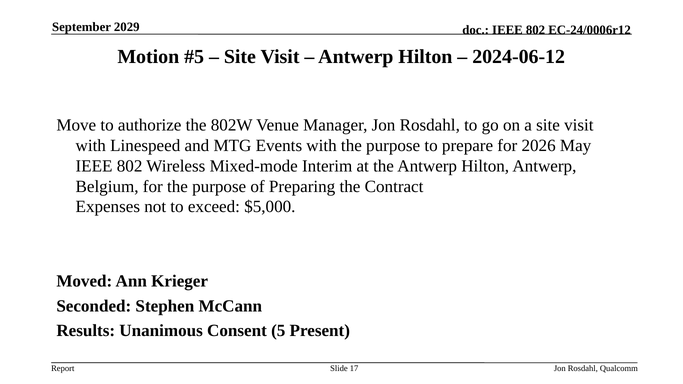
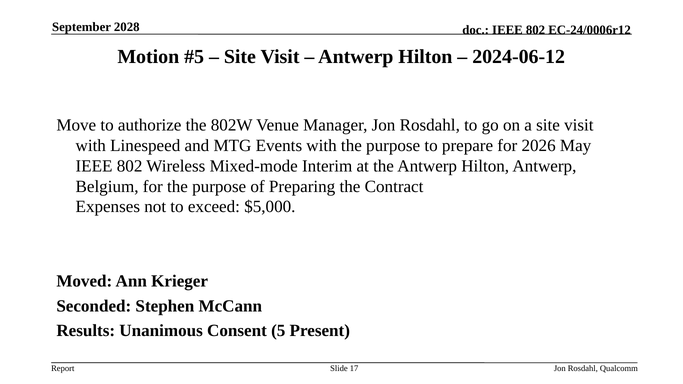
2029: 2029 -> 2028 (127, 27)
